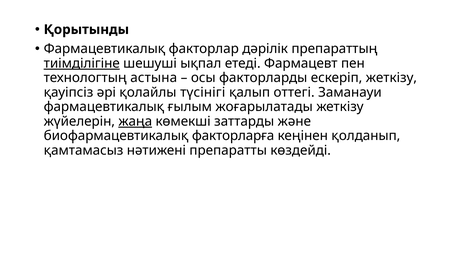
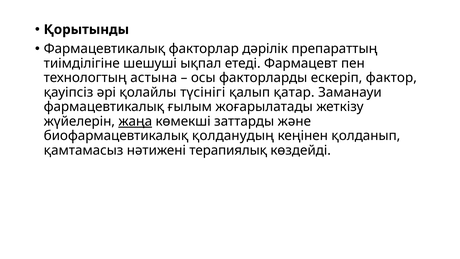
тиімділігіне underline: present -> none (82, 63)
ескеріп жеткізу: жеткізу -> фактор (391, 78)
оттегі: оттегі -> қатар (294, 92)
факторларға: факторларға -> қолданудың (233, 136)
препаратты: препаратты -> терапиялық (228, 150)
